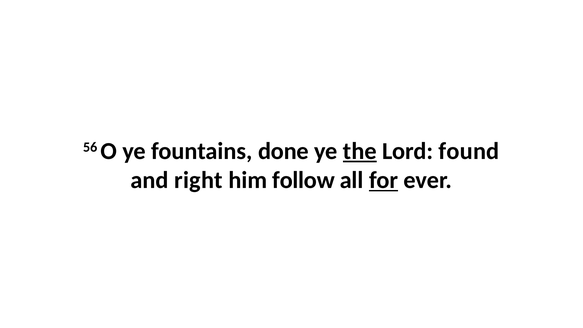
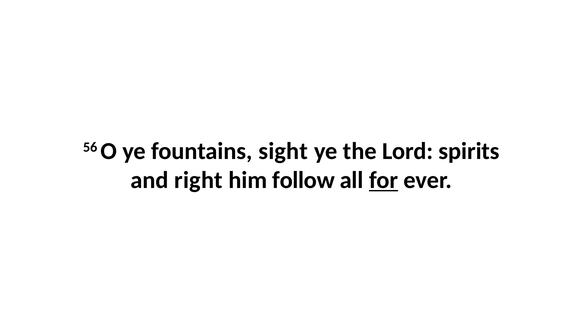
done: done -> sight (283, 151)
the underline: present -> none (360, 151)
found: found -> spirits (469, 151)
